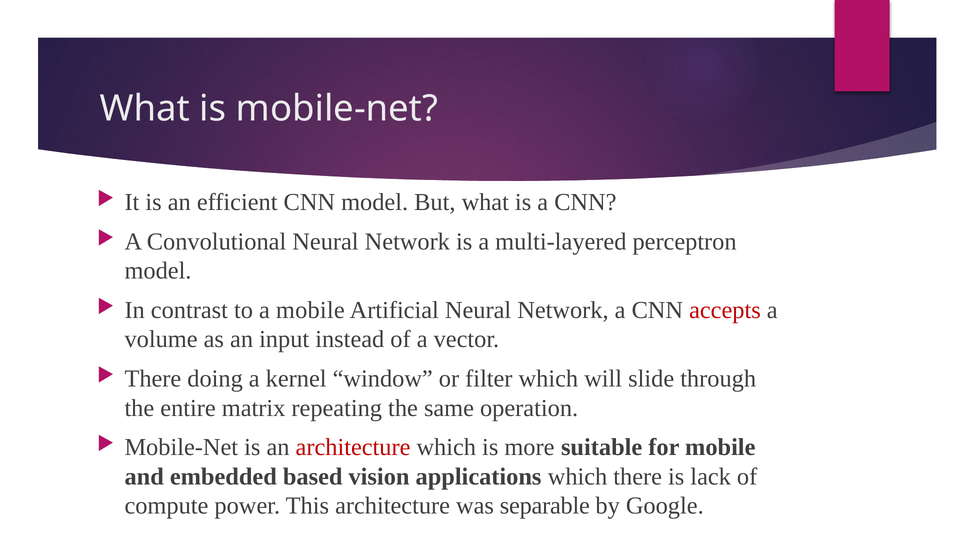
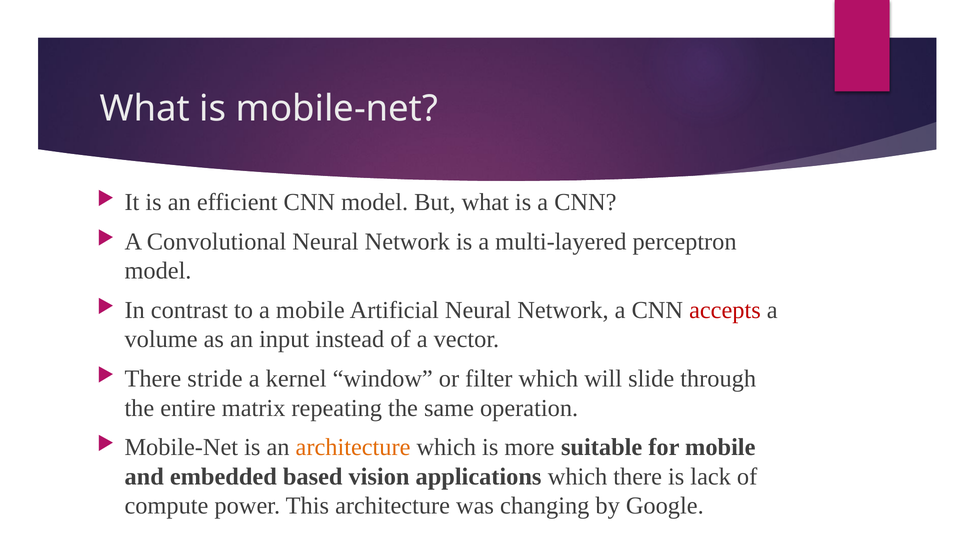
doing: doing -> stride (215, 379)
architecture colour: red -> orange (353, 448)
separable: separable -> changing (545, 506)
